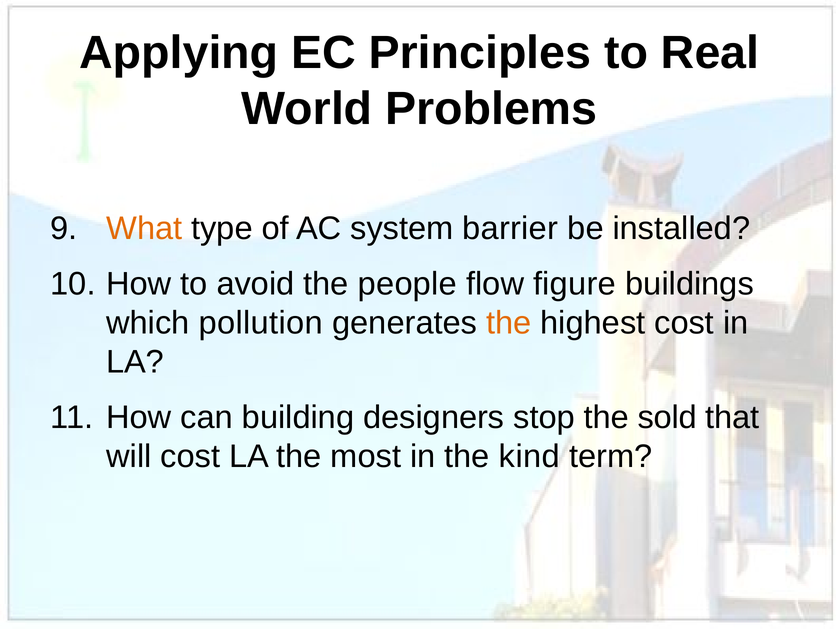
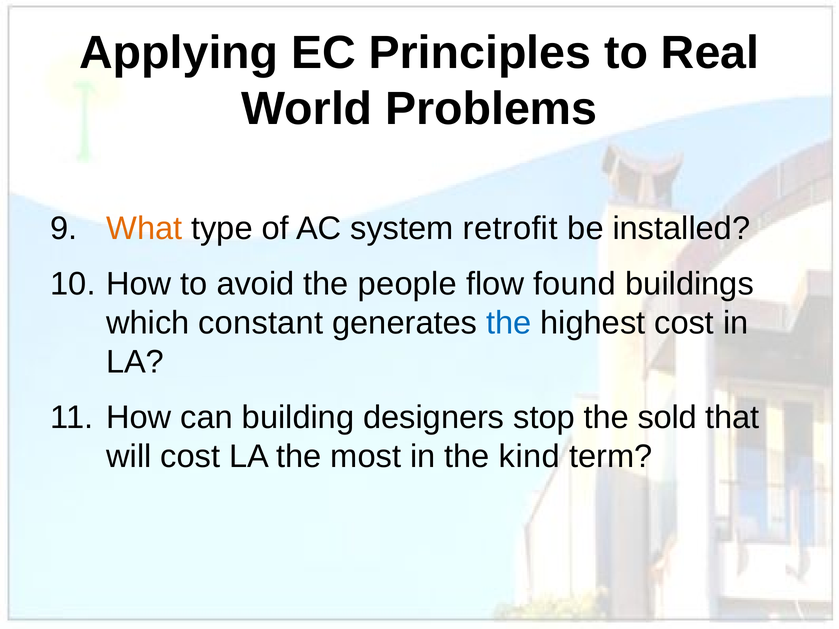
barrier: barrier -> retrofit (510, 228)
figure: figure -> found (575, 284)
pollution: pollution -> constant (261, 323)
the colour: orange -> blue (509, 323)
